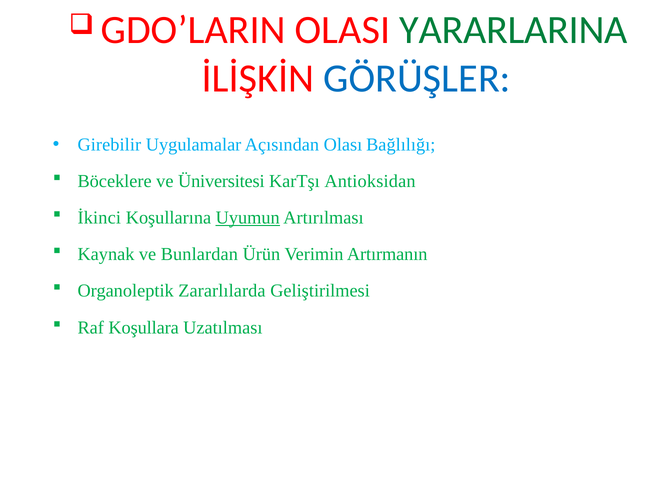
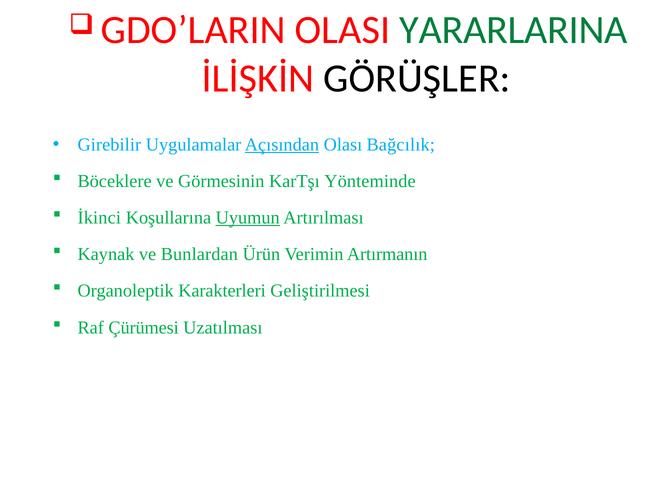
GÖRÜŞLER colour: blue -> black (417, 79)
Açısından underline: none -> present (282, 145)
Bağlılığı: Bağlılığı -> Bağcılık (401, 145)
Üniversitesi: Üniversitesi -> Görmesinin (221, 181)
Antioksidan: Antioksidan -> Yönteminde (370, 181)
Zararlılarda: Zararlılarda -> Karakterleri (222, 291)
Koşullara: Koşullara -> Çürümesi (144, 328)
